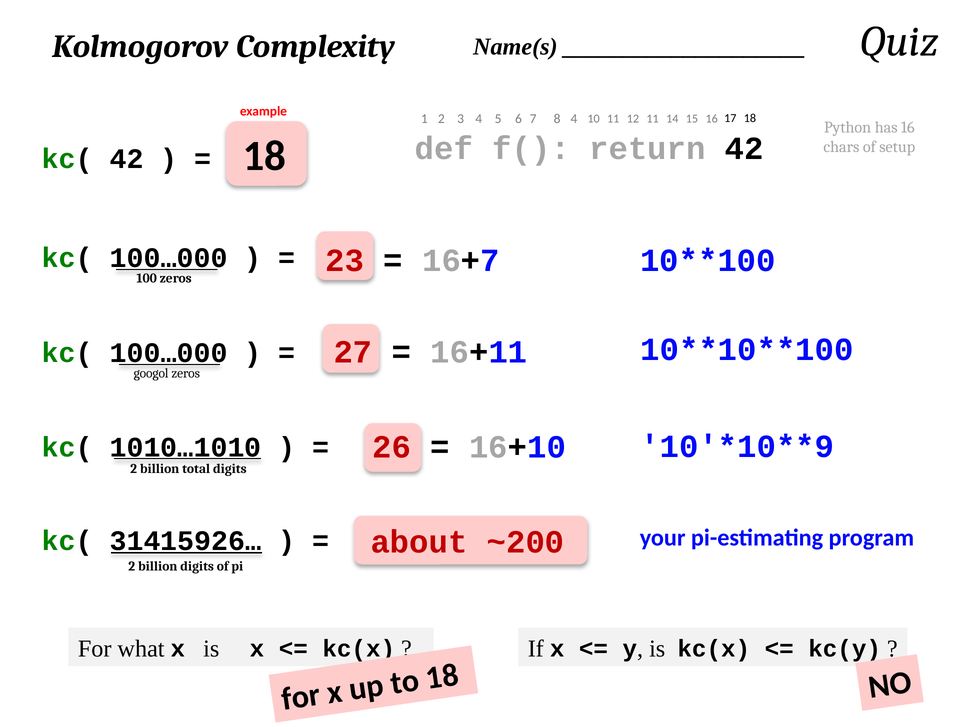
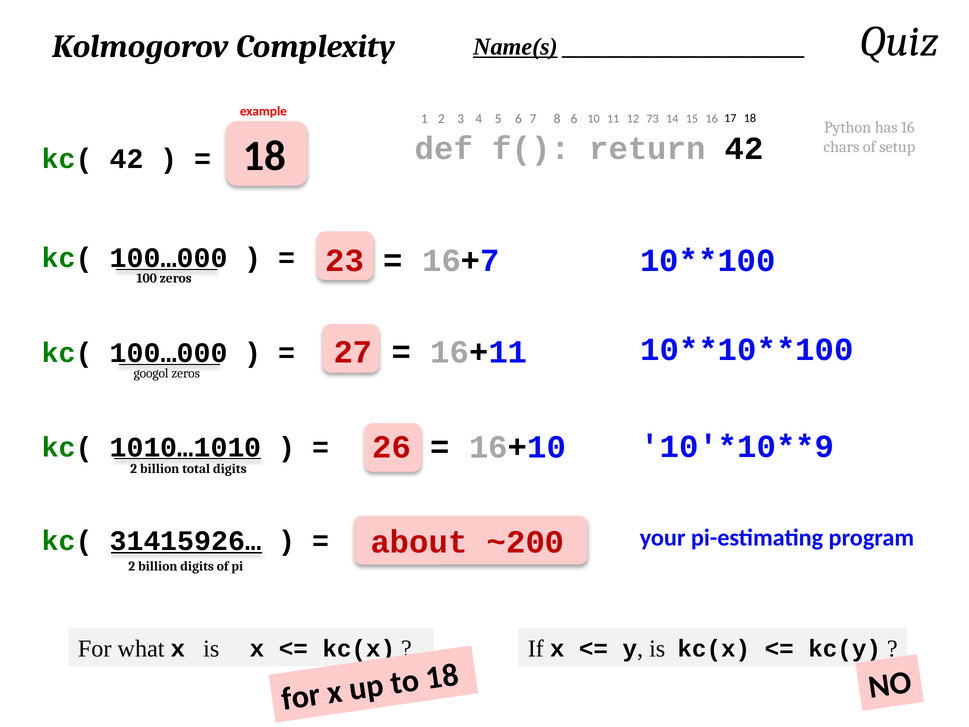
Name(s underline: none -> present (515, 47)
7 4: 4 -> 6 (574, 119)
11 11: 11 -> 73 (653, 119)
